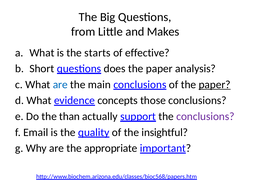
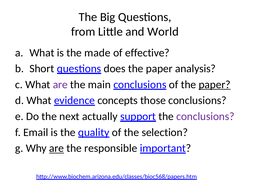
Makes: Makes -> World (163, 32)
starts: starts -> made (97, 53)
are colour: blue -> purple (60, 85)
than: than -> next (69, 117)
insightful: insightful -> selection (165, 133)
are underline: none -> present (57, 149)
appropriate: appropriate -> responsible (111, 149)
